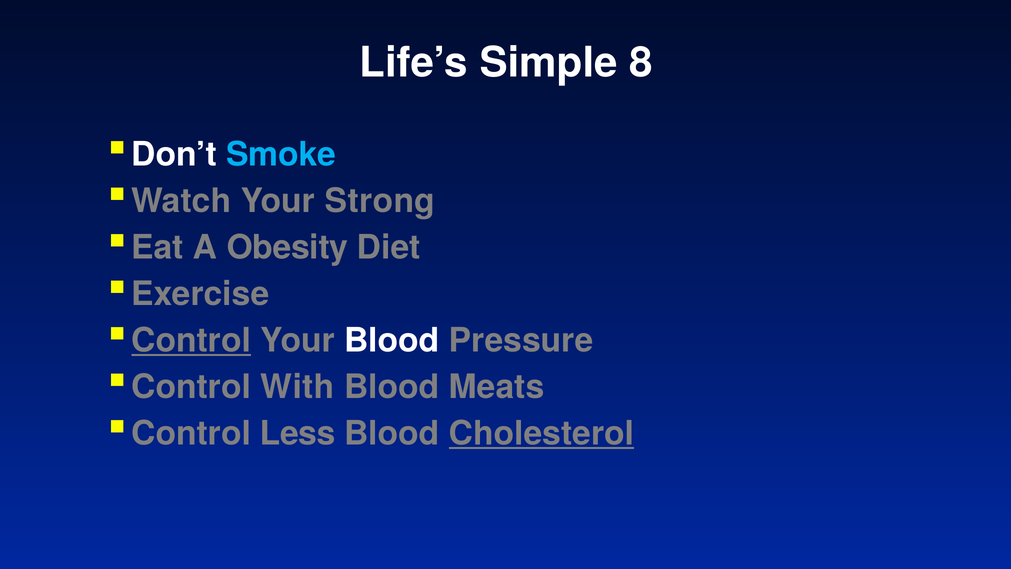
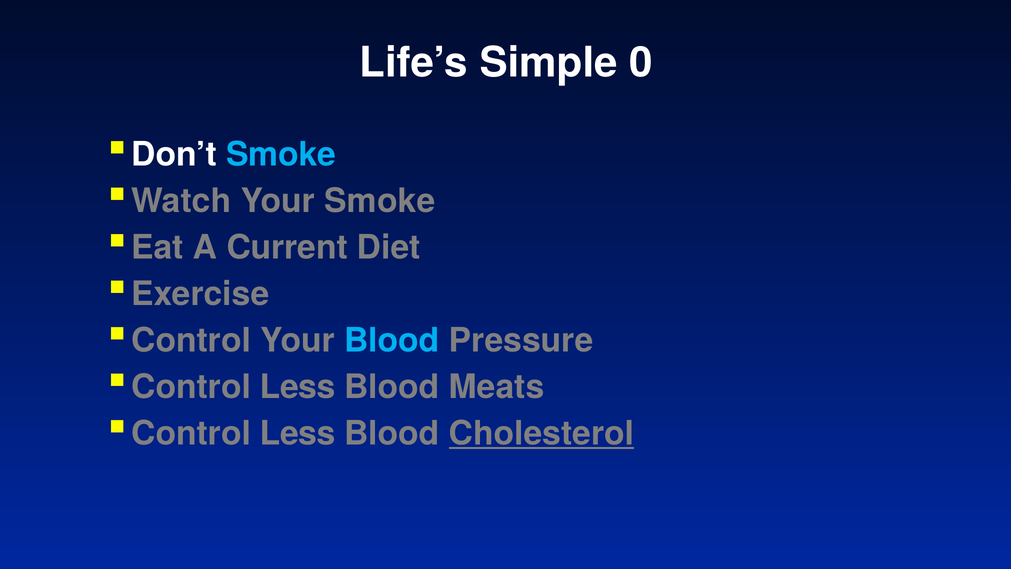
8: 8 -> 0 (641, 63)
Your Strong: Strong -> Smoke (380, 201)
Obesity: Obesity -> Current (287, 247)
Control underline: present -> none (191, 340)
Blood colour: white -> light blue (392, 340)
With: With -> Less (298, 387)
